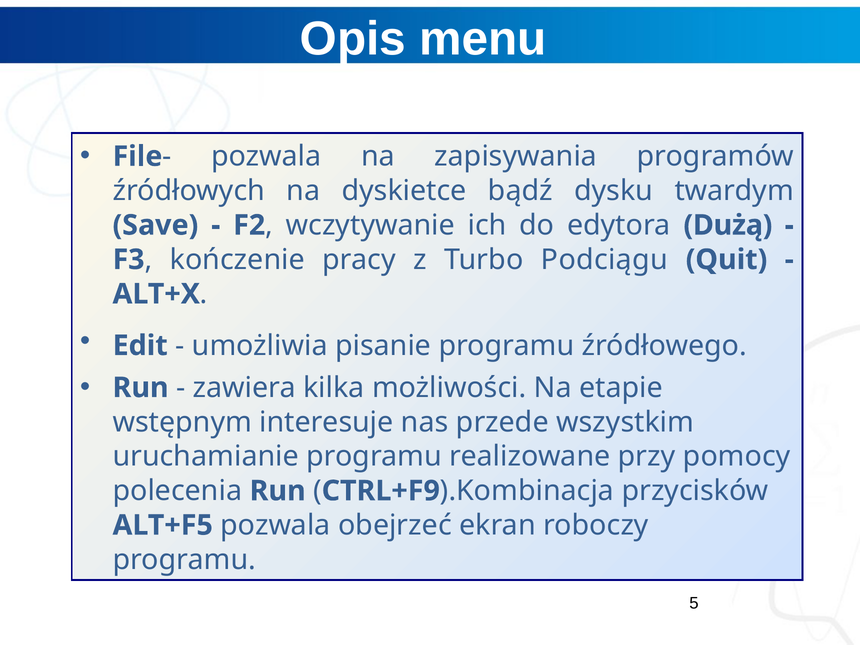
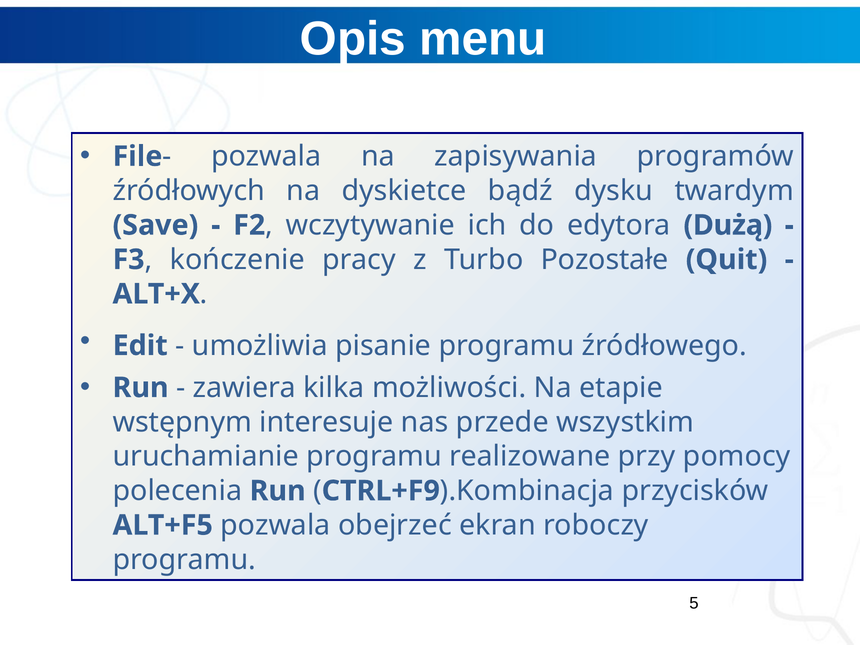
Podciągu: Podciągu -> Pozostałe (605, 260)
